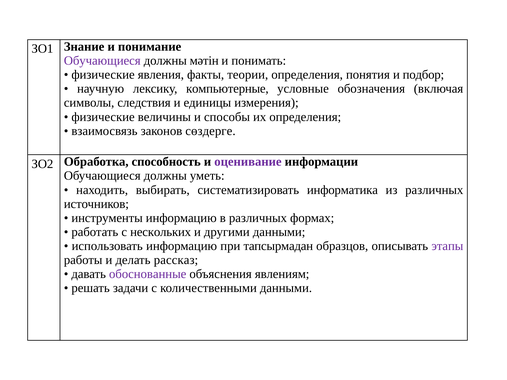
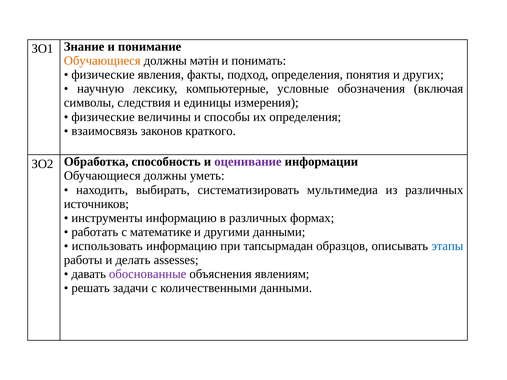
Обучающиеся colour: purple -> orange (102, 61)
теории: теории -> подход (248, 75)
подбор: подбор -> других (423, 75)
сөздерге: сөздерге -> краткого (211, 131)
информатика: информатика -> мультимедиа (342, 190)
нескольких: нескольких -> математике (161, 232)
этапы colour: purple -> blue (447, 246)
рассказ: рассказ -> assesses (176, 260)
